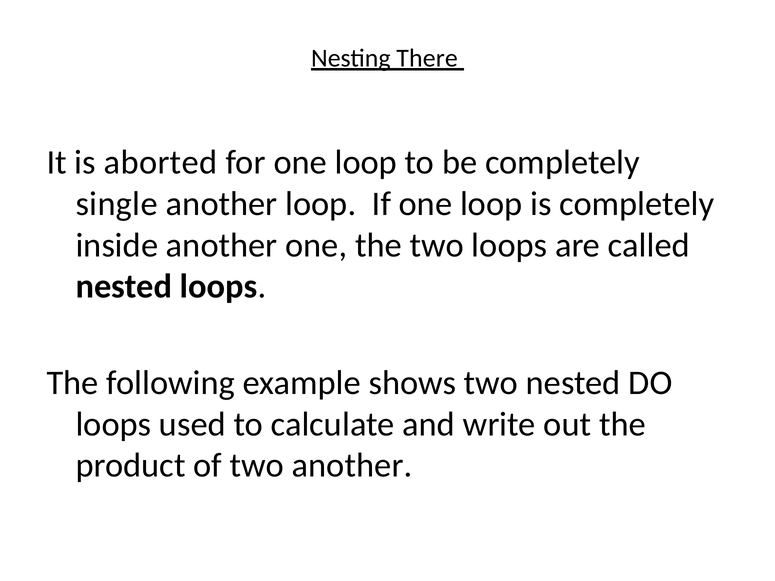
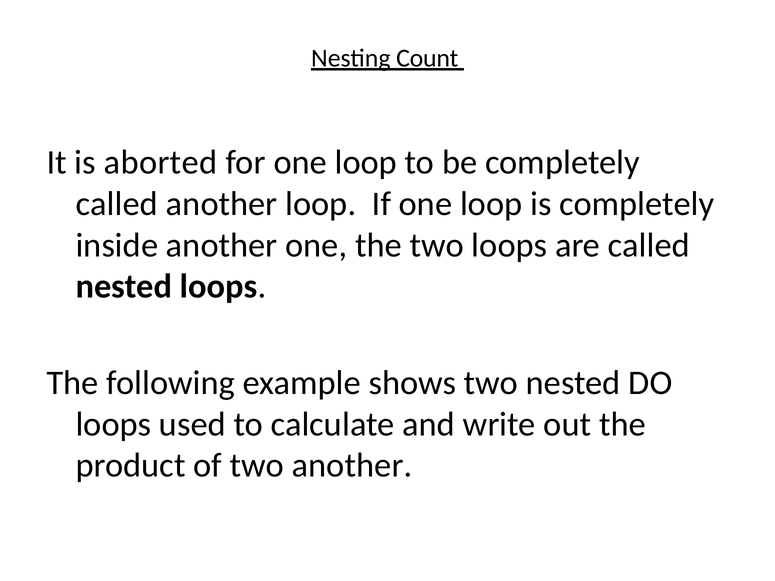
There: There -> Count (427, 58)
single: single -> called (117, 204)
